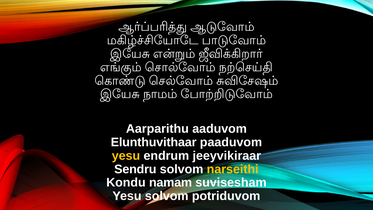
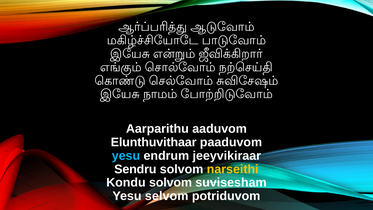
yesu colour: yellow -> light blue (126, 156)
Kondu namam: namam -> solvom (171, 182)
Yesu solvom: solvom -> selvom (167, 196)
